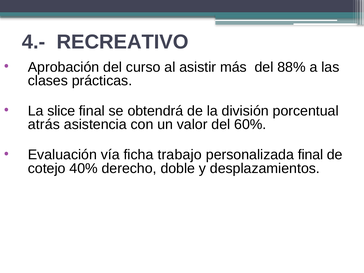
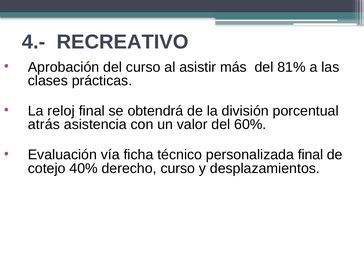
88%: 88% -> 81% (292, 67)
slice: slice -> reloj (61, 111)
trabajo: trabajo -> técnico (180, 155)
derecho doble: doble -> curso (178, 168)
